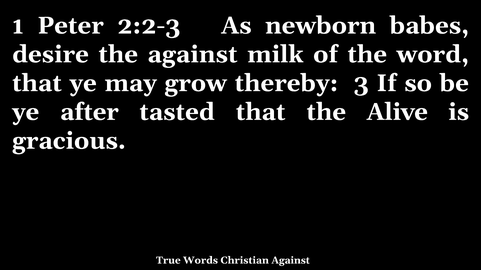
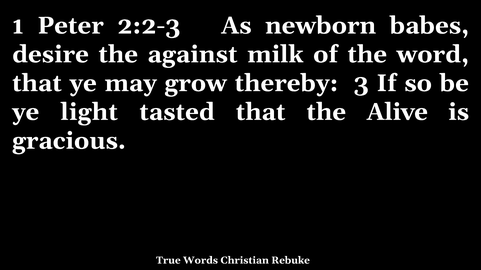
after: after -> light (89, 112)
Christian Against: Against -> Rebuke (291, 261)
